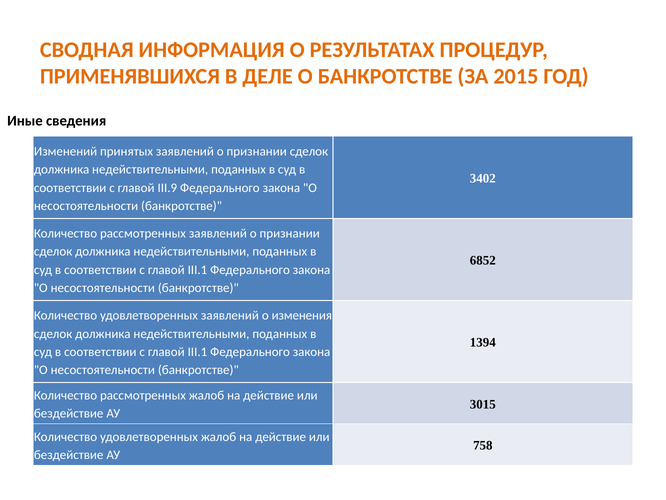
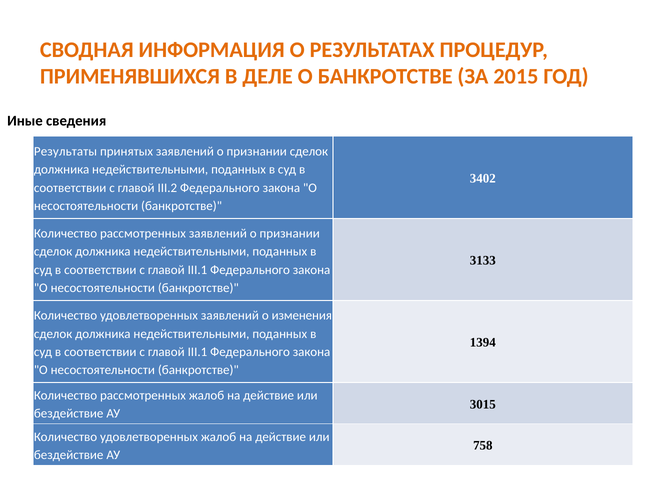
Изменений: Изменений -> Результаты (66, 151)
III.9: III.9 -> III.2 (167, 188)
6852: 6852 -> 3133 (483, 260)
